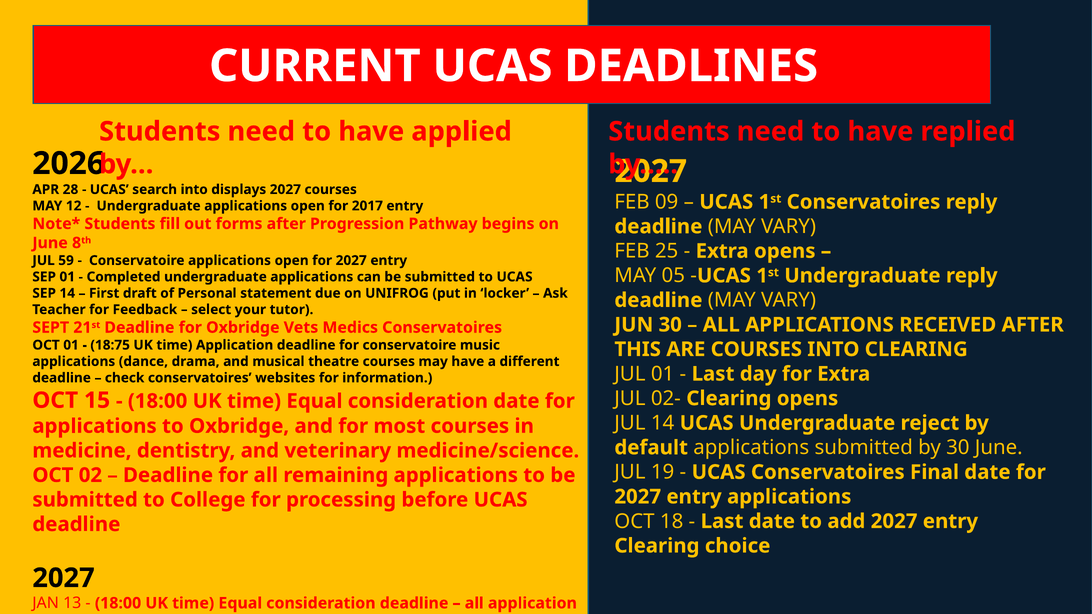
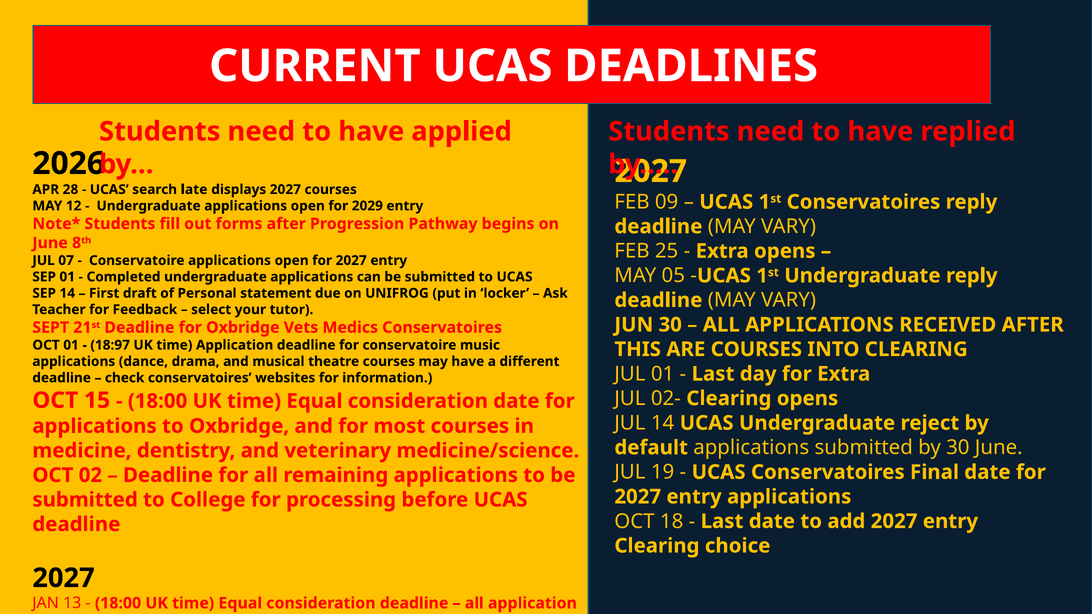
search into: into -> late (194, 190)
2017: 2017 -> 2029 (367, 206)
59: 59 -> 07 (66, 261)
18:75: 18:75 -> 18:97 (110, 345)
